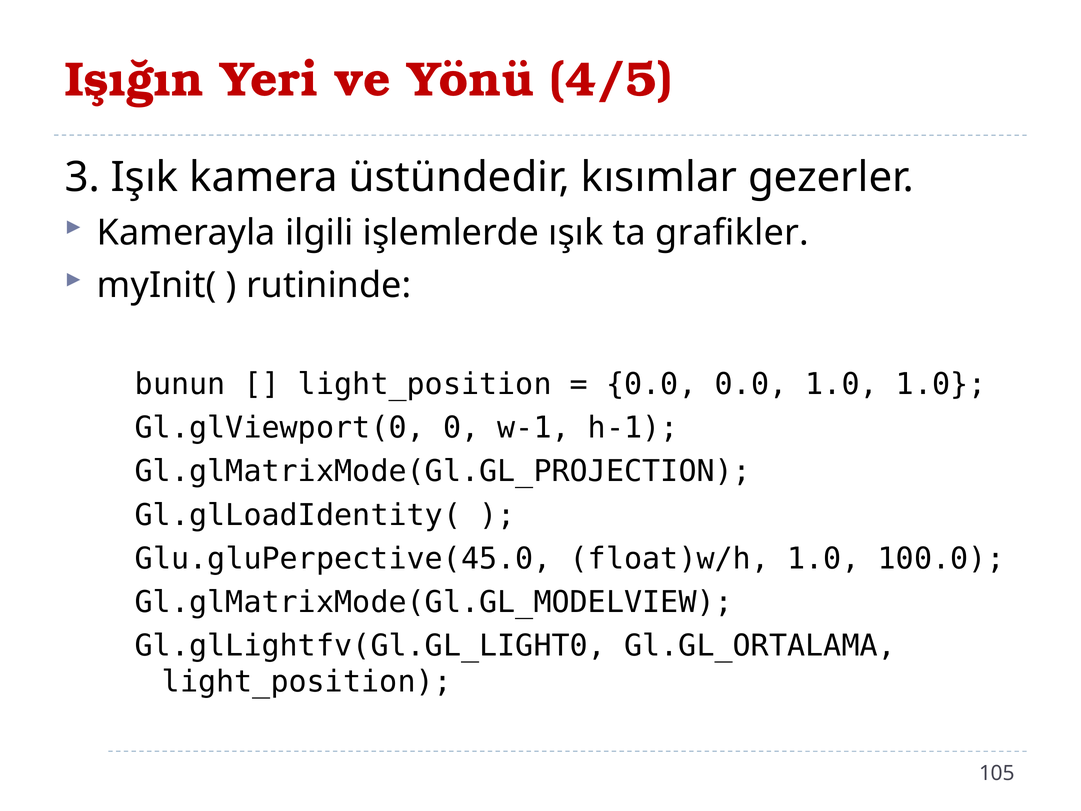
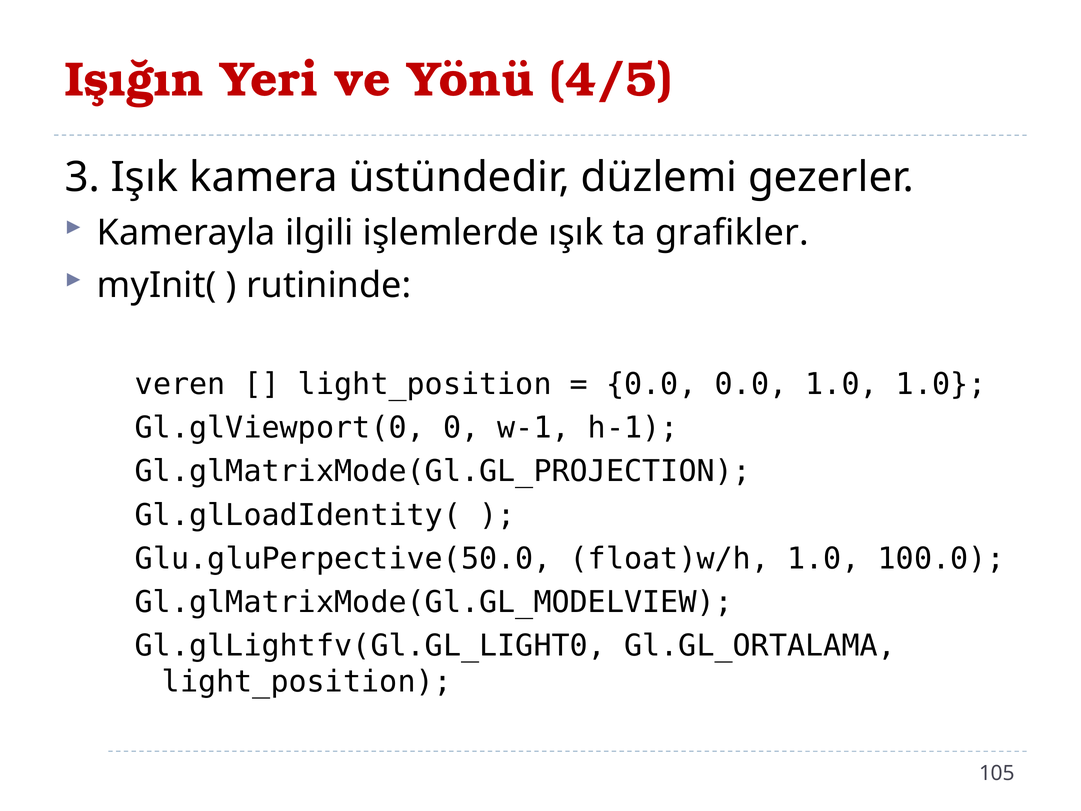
kısımlar: kısımlar -> düzlemi (659, 178)
bunun: bunun -> veren (180, 384)
Glu.gluPerpective(45.0: Glu.gluPerpective(45.0 -> Glu.gluPerpective(50.0 (343, 559)
